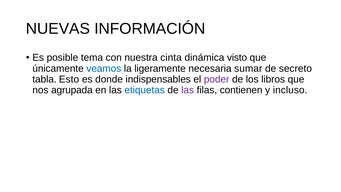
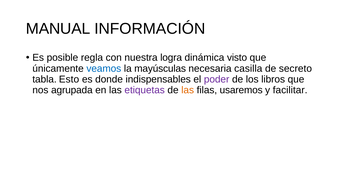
NUEVAS: NUEVAS -> MANUAL (58, 29)
tema: tema -> regla (92, 58)
cinta: cinta -> logra (171, 58)
ligeramente: ligeramente -> mayúsculas (160, 68)
sumar: sumar -> casilla (248, 68)
etiquetas colour: blue -> purple (145, 90)
las colour: purple -> orange (188, 90)
contienen: contienen -> usaremos (241, 90)
incluso: incluso -> facilitar (290, 90)
